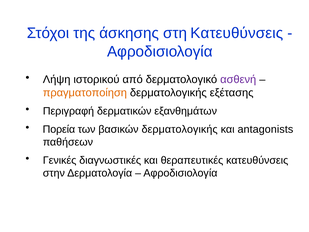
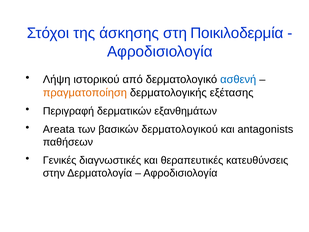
στη Κατευθύνσεις: Κατευθύνσεις -> Ποικιλοδερμία (237, 33)
ασθενή colour: purple -> blue (238, 79)
Πορεία: Πορεία -> Areata (59, 129)
βασικών δερματολογικής: δερματολογικής -> δερματολογικού (180, 129)
